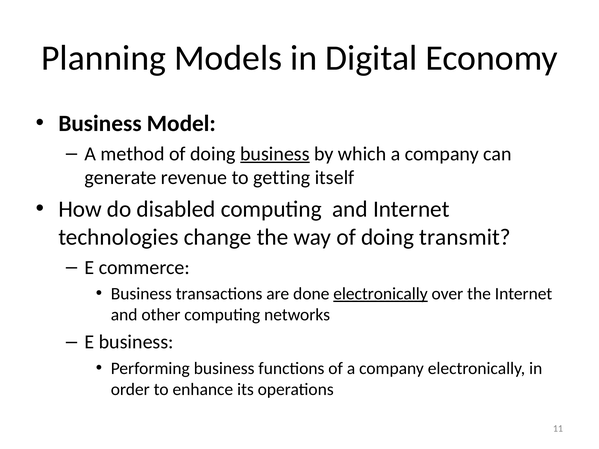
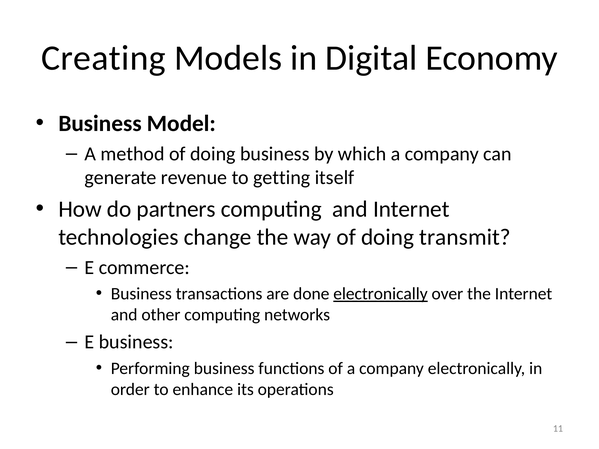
Planning: Planning -> Creating (103, 58)
business underline: present -> none (275, 154)
disabled: disabled -> partners (176, 209)
